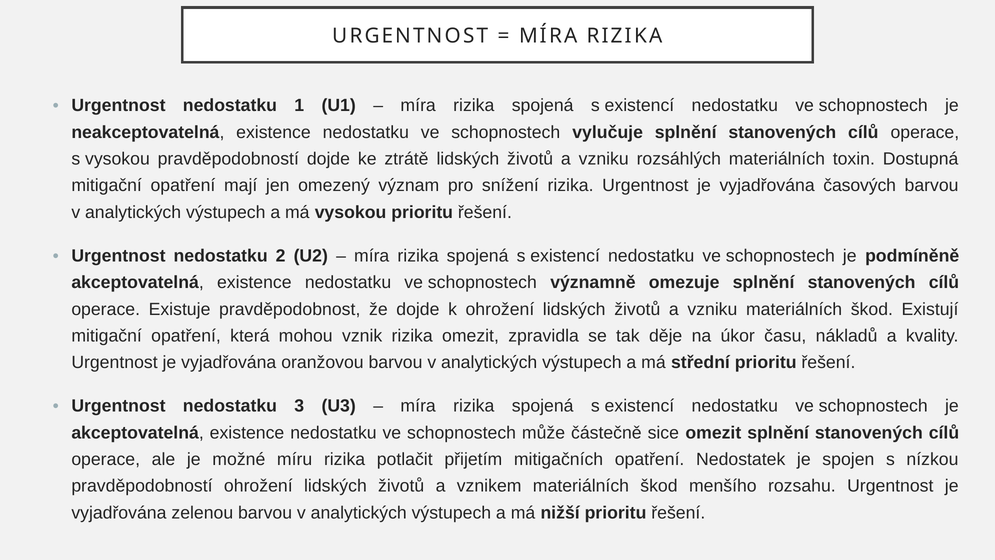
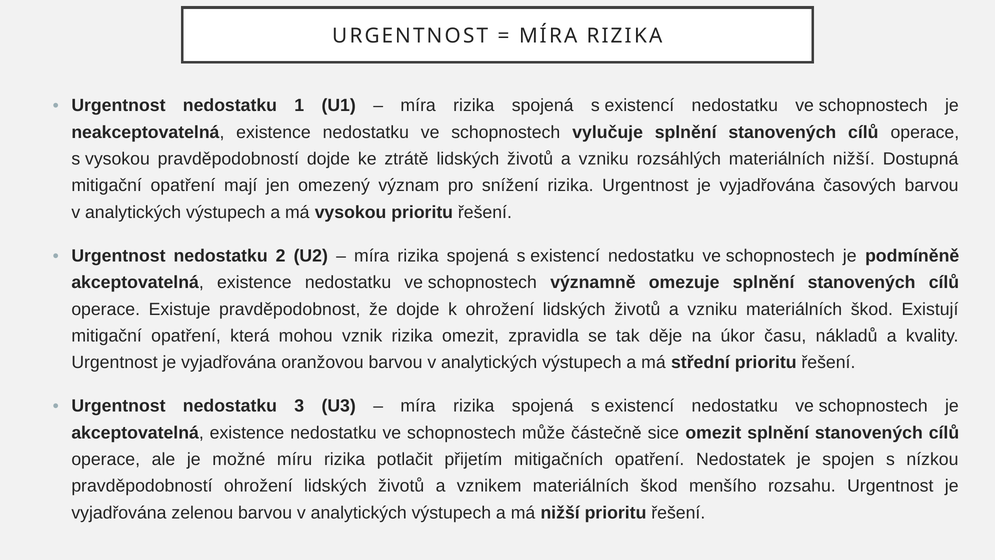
materiálních toxin: toxin -> nižší (854, 159)
